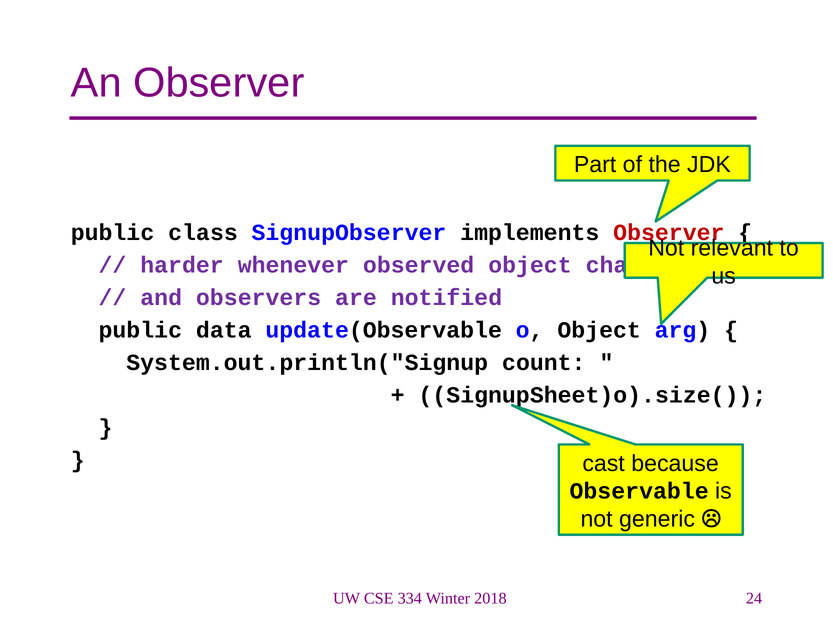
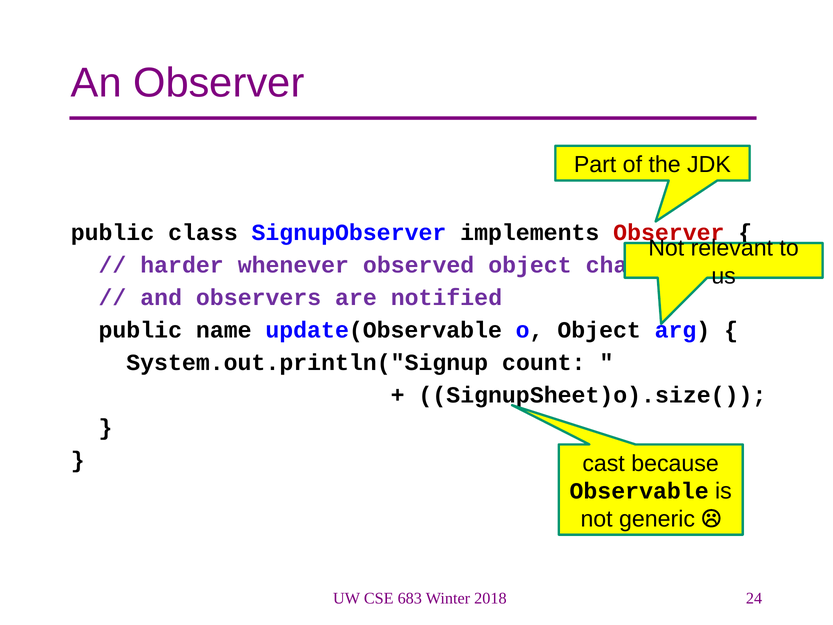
data: data -> name (224, 330)
334: 334 -> 683 (410, 598)
